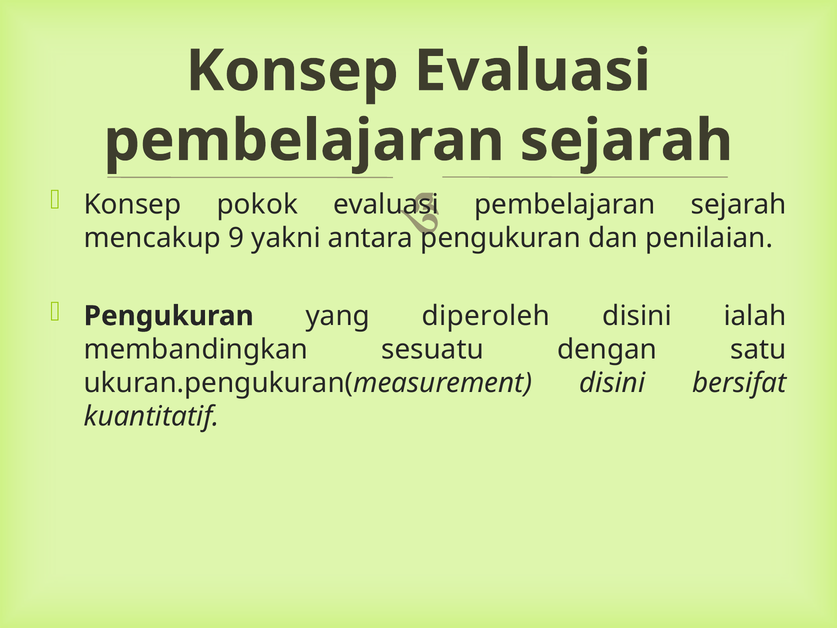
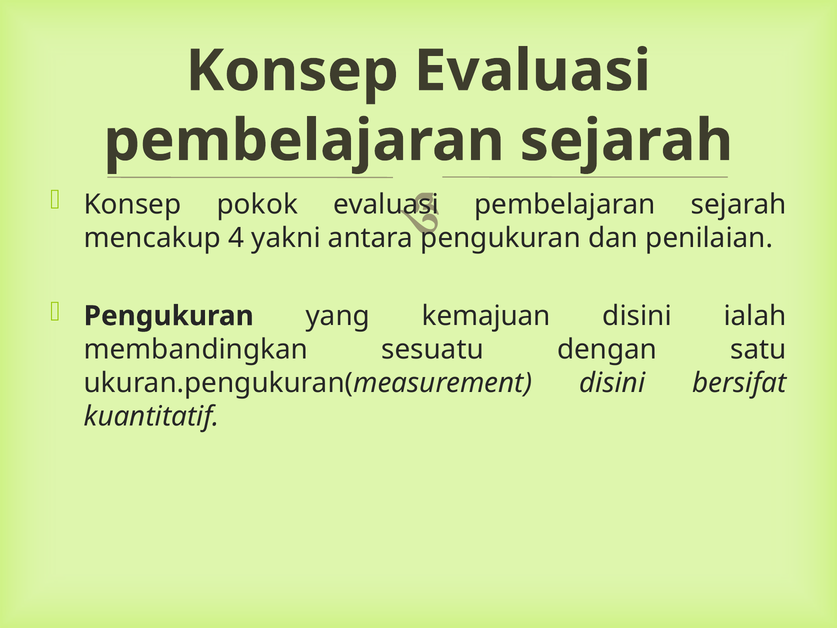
9: 9 -> 4 (236, 238)
diperoleh: diperoleh -> kemajuan (486, 316)
